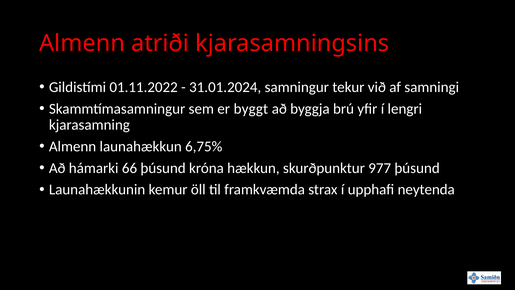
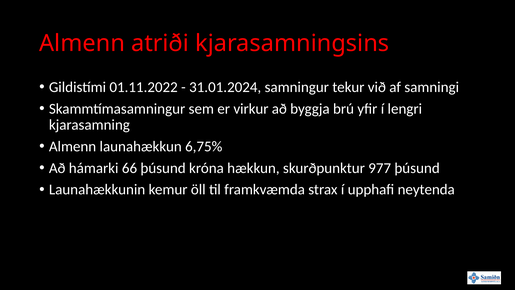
byggt: byggt -> virkur (251, 109)
